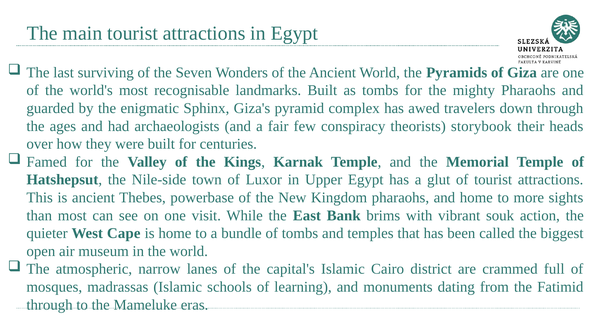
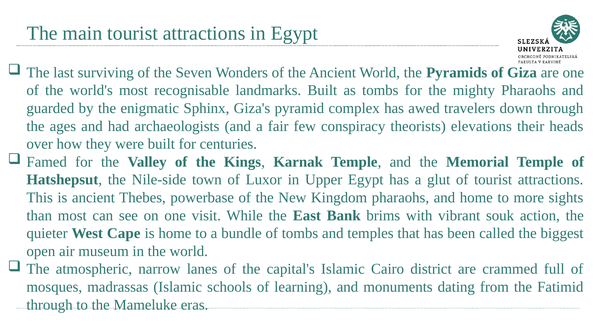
storybook: storybook -> elevations (481, 126)
